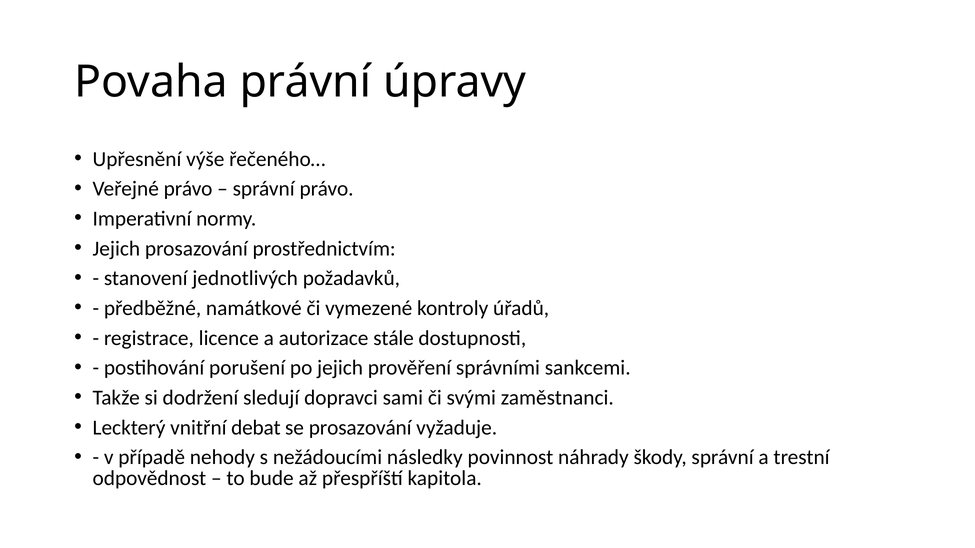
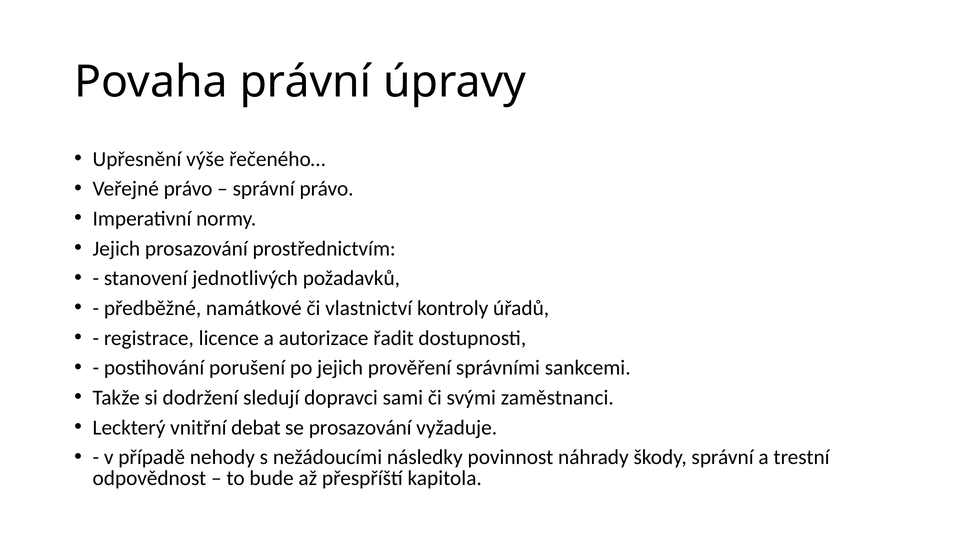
vymezené: vymezené -> vlastnictví (369, 308)
stále: stále -> řadit (393, 338)
